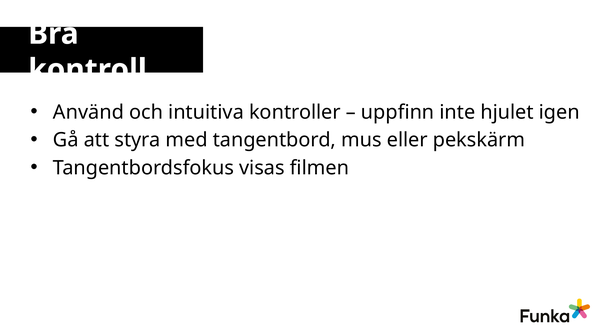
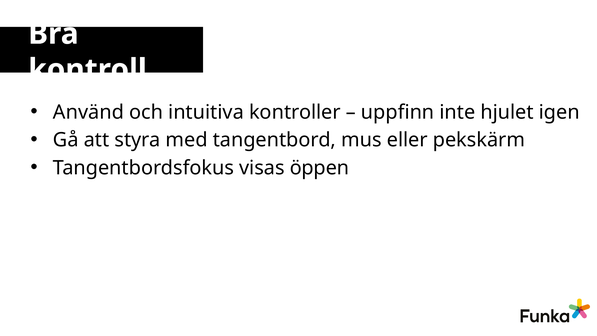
filmen: filmen -> öppen (319, 168)
